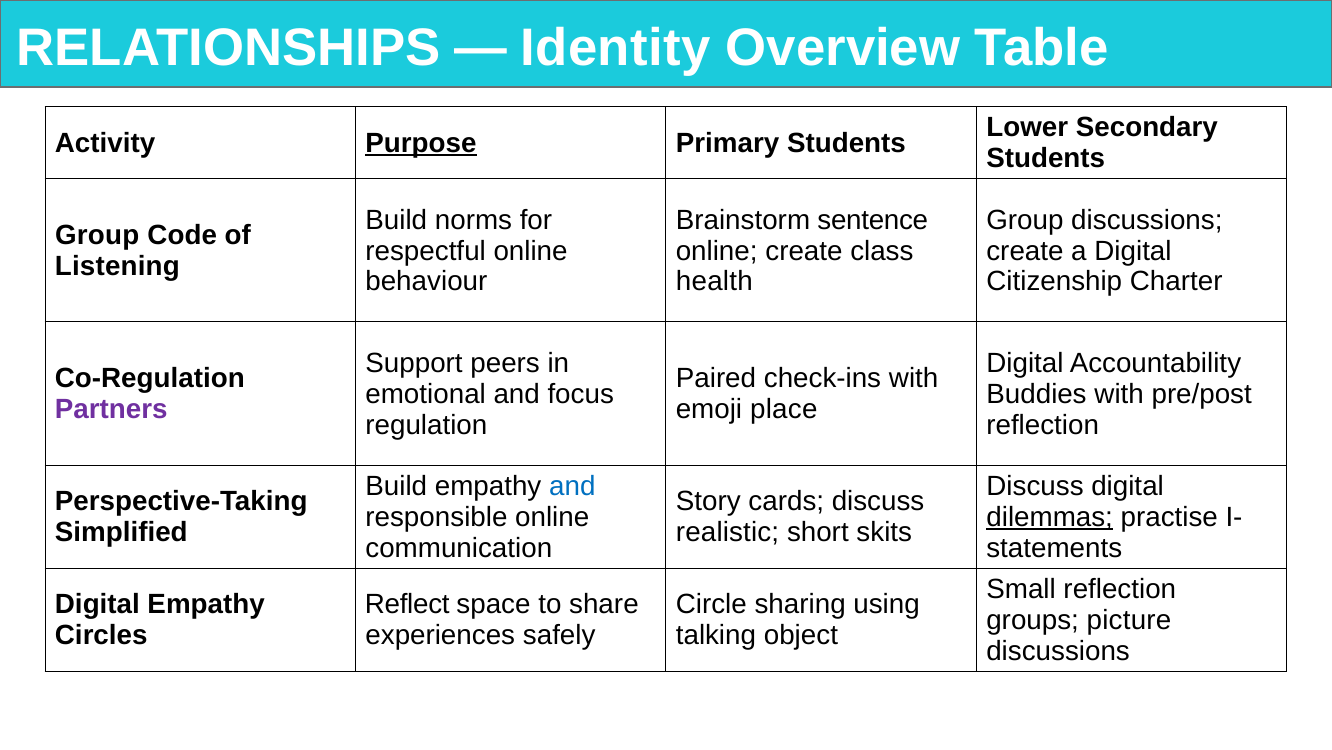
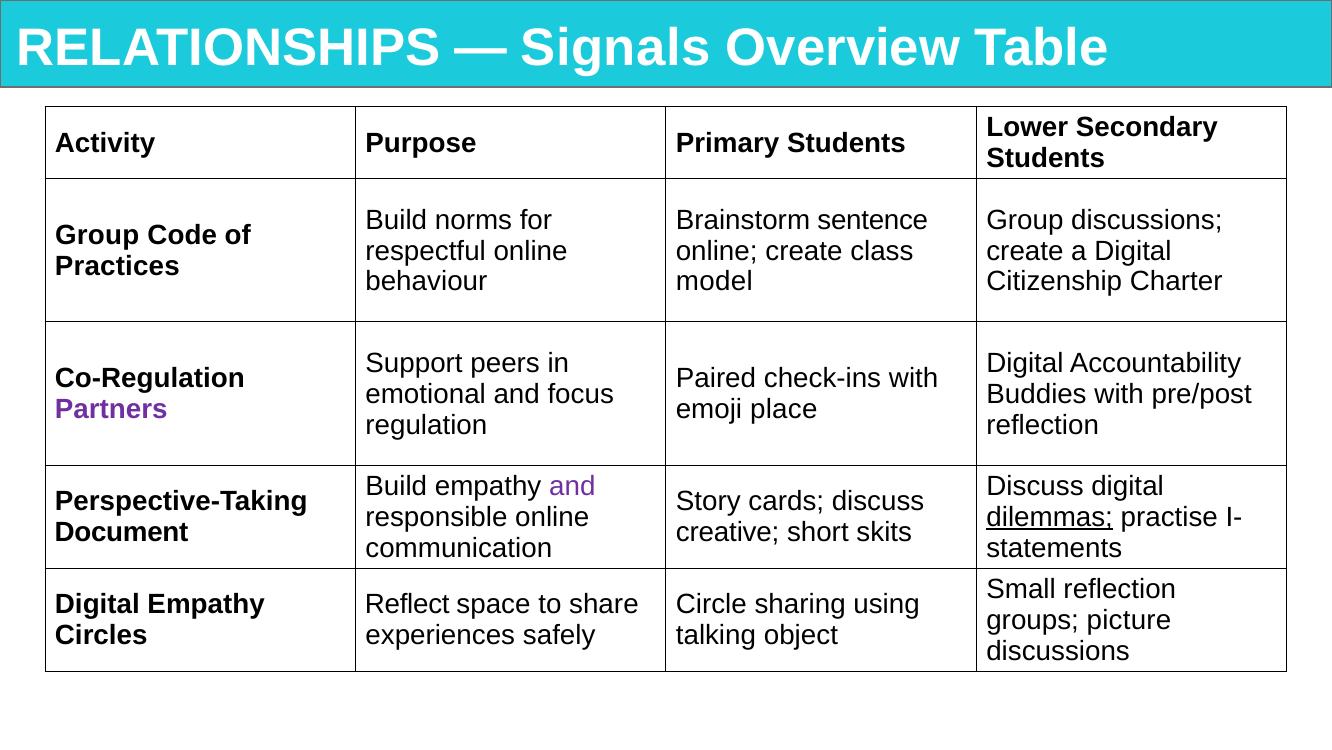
Identity: Identity -> Signals (616, 48)
Purpose underline: present -> none (421, 143)
Listening: Listening -> Practices (117, 266)
health: health -> model (714, 282)
and colour: blue -> purple (572, 485)
Simplified: Simplified -> Document (121, 532)
realistic: realistic -> creative (728, 532)
